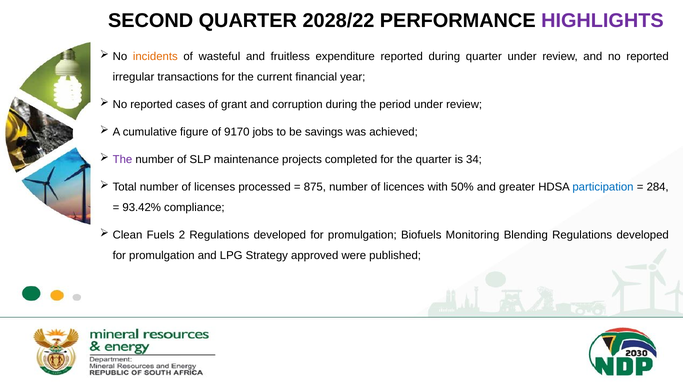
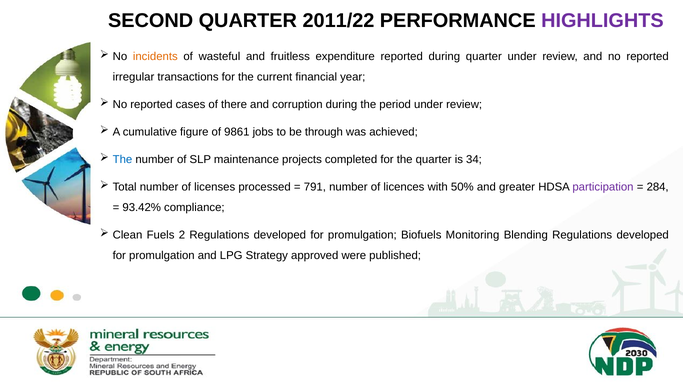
2028/22: 2028/22 -> 2011/22 (338, 21)
grant: grant -> there (234, 104)
9170: 9170 -> 9861 (237, 132)
savings: savings -> through (324, 132)
The colour: purple -> blue (122, 160)
875: 875 -> 791 (315, 187)
participation colour: blue -> purple (603, 187)
